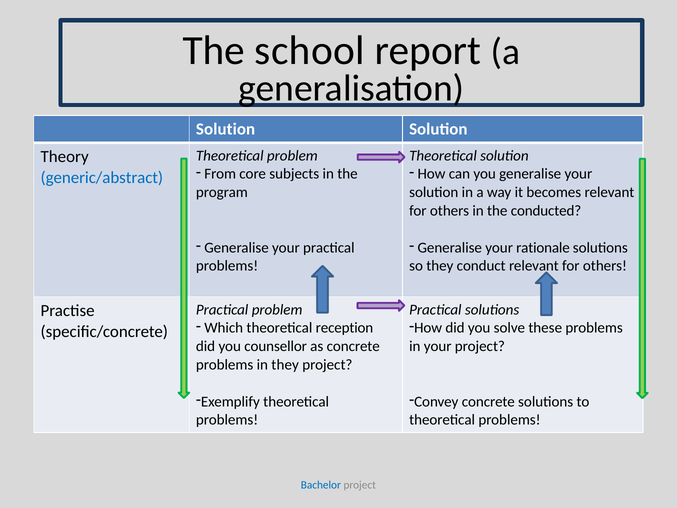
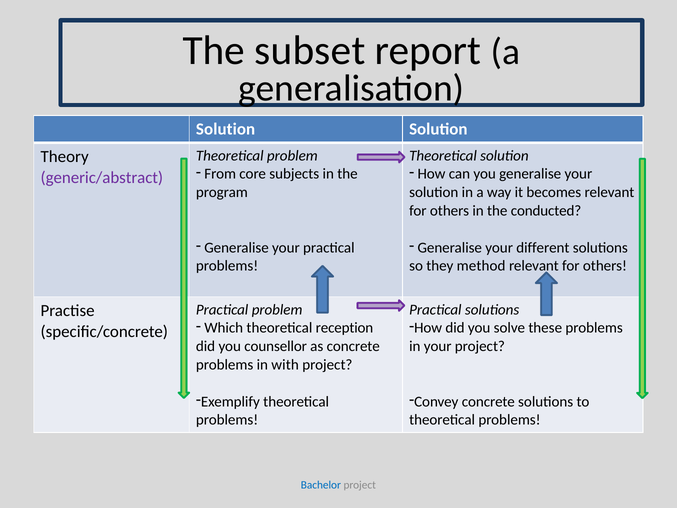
school: school -> subset (310, 51)
generic/abstract colour: blue -> purple (102, 177)
rationale: rationale -> different (543, 247)
conduct: conduct -> method (481, 266)
in they: they -> with (285, 365)
